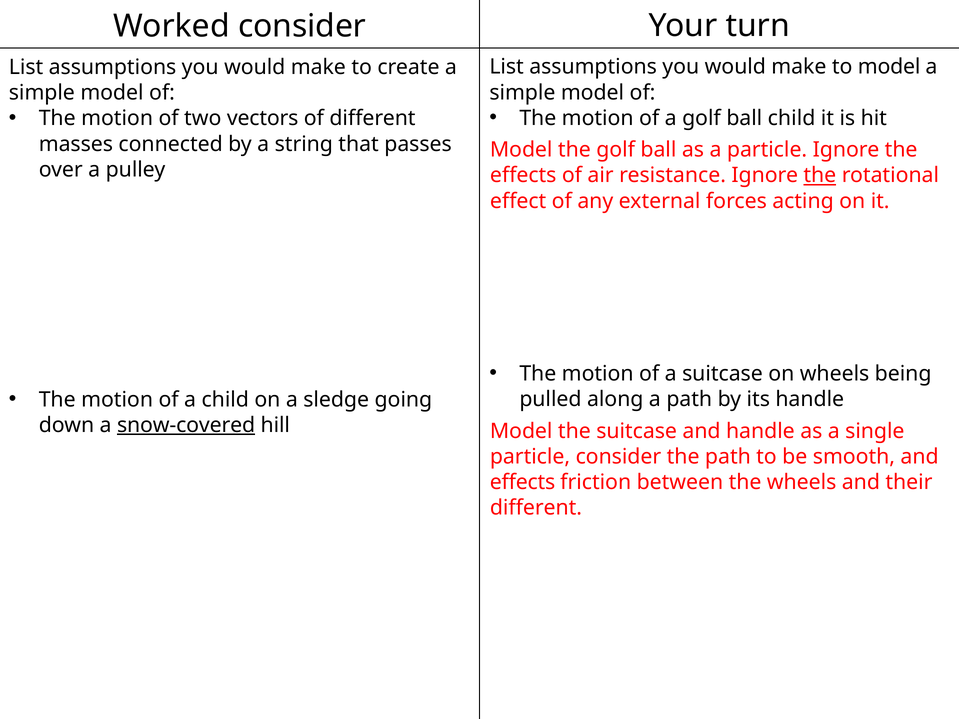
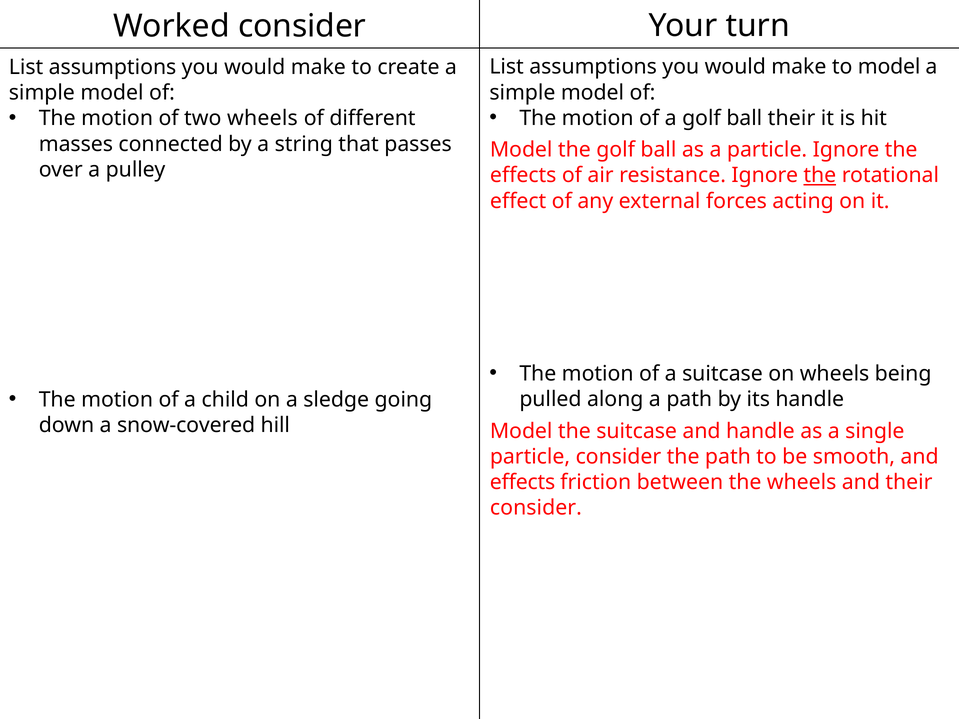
ball child: child -> their (792, 118)
two vectors: vectors -> wheels (262, 118)
snow-covered underline: present -> none (186, 425)
different: different -> consider (536, 508)
